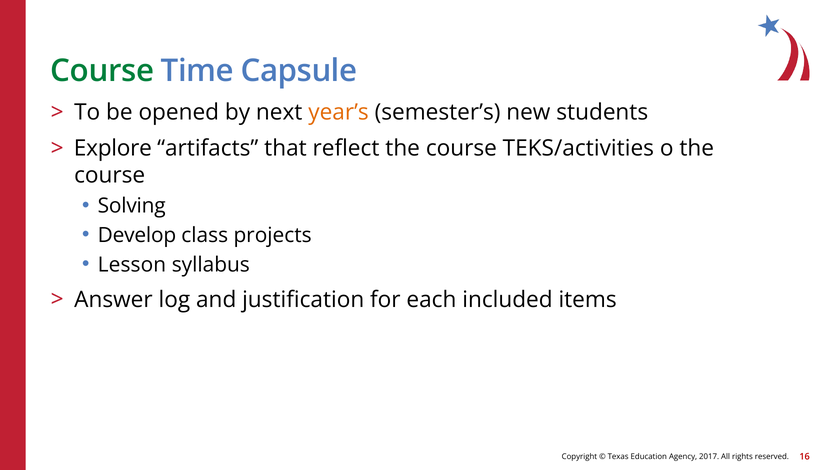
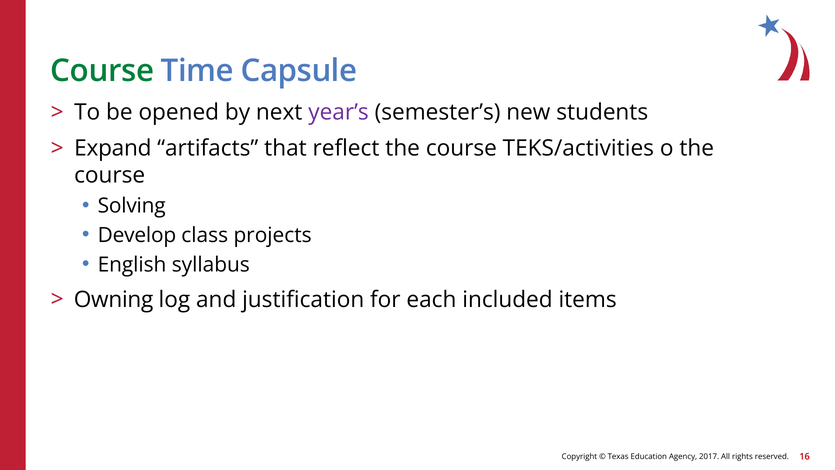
year’s colour: orange -> purple (339, 112)
Explore: Explore -> Expand (113, 148)
Lesson: Lesson -> English (132, 264)
Answer: Answer -> Owning (114, 299)
